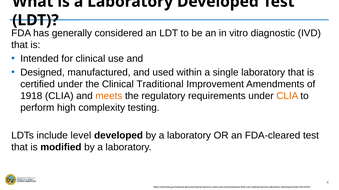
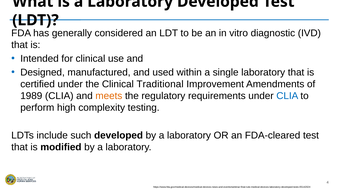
1918: 1918 -> 1989 (31, 96)
CLIA colour: orange -> blue (287, 96)
level: level -> such (81, 136)
